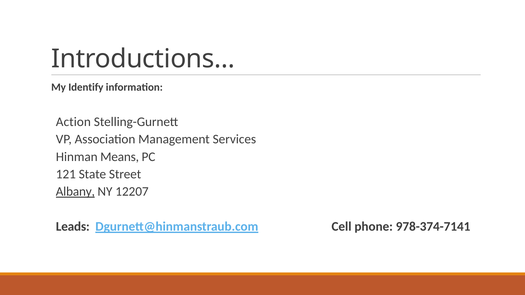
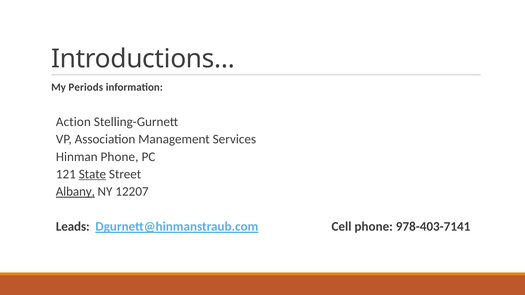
Identify: Identify -> Periods (86, 87)
Hinman Means: Means -> Phone (120, 157)
State underline: none -> present (92, 174)
978-374-7141: 978-374-7141 -> 978-403-7141 (433, 227)
